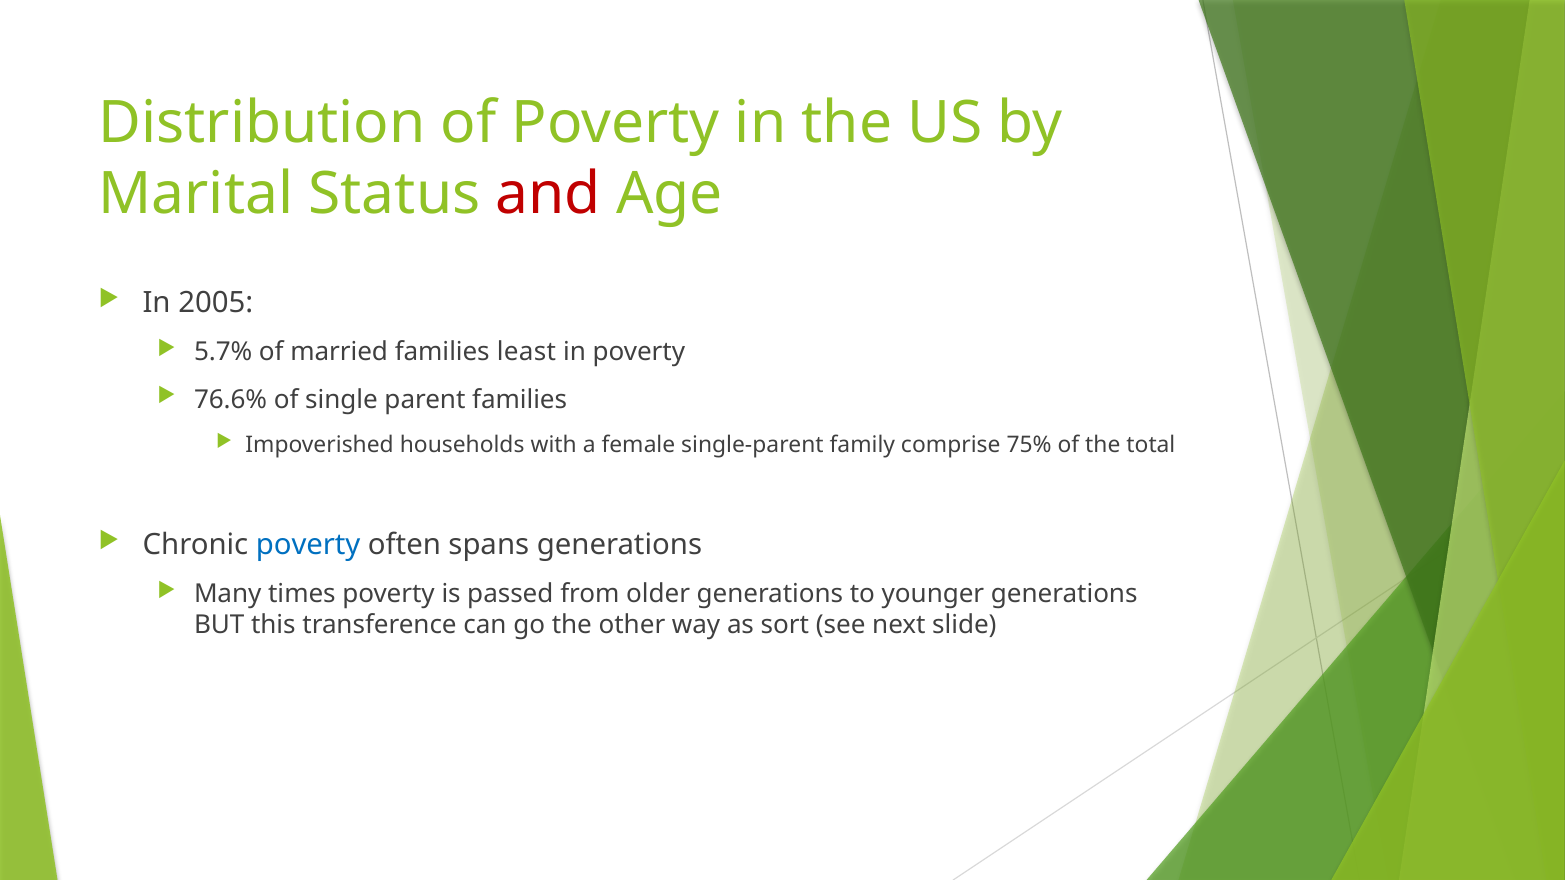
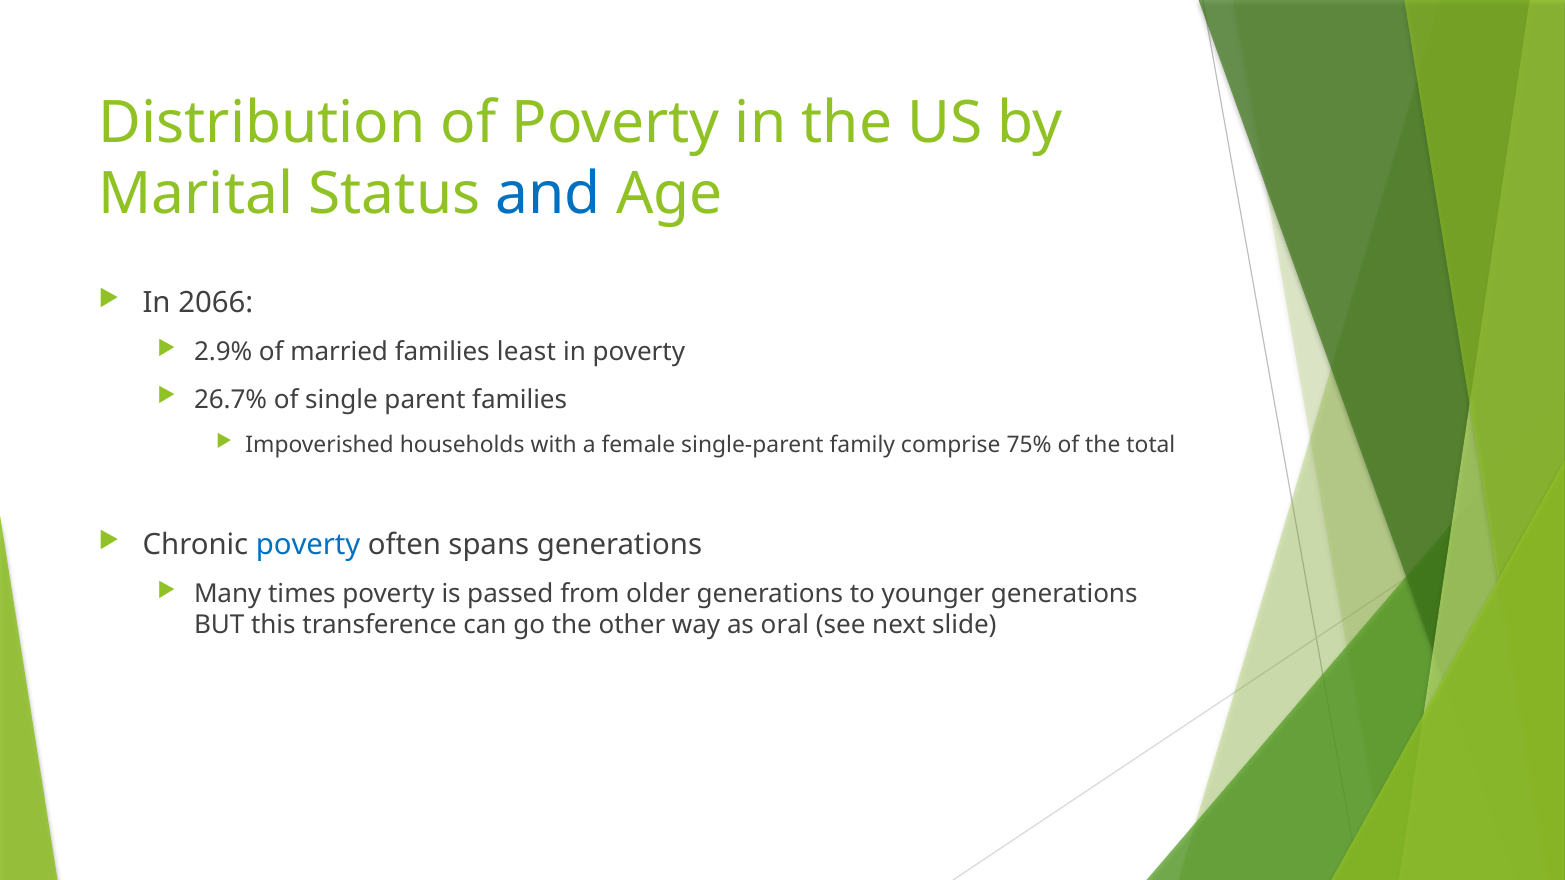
and colour: red -> blue (548, 194)
2005: 2005 -> 2066 (216, 303)
5.7%: 5.7% -> 2.9% (223, 352)
76.6%: 76.6% -> 26.7% (231, 400)
sort: sort -> oral (785, 625)
